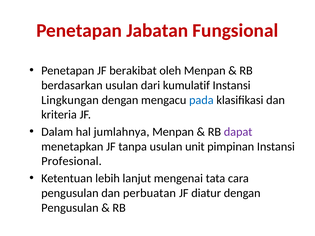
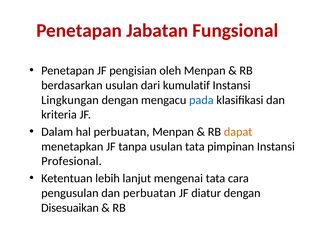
berakibat: berakibat -> pengisian (133, 71)
hal jumlahnya: jumlahnya -> perbuatan (122, 132)
dapat colour: purple -> orange (238, 132)
usulan unit: unit -> tata (195, 147)
Pengusulan: Pengusulan -> Disesuaikan (70, 208)
